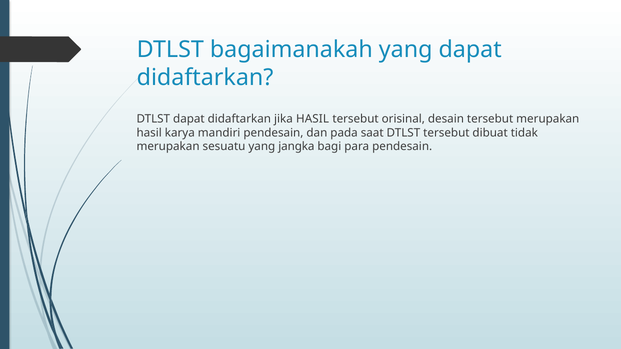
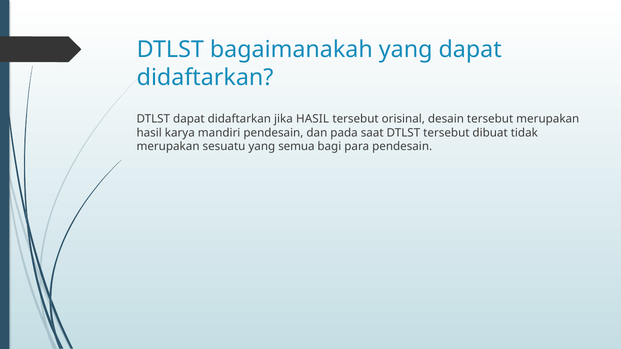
jangka: jangka -> semua (296, 147)
